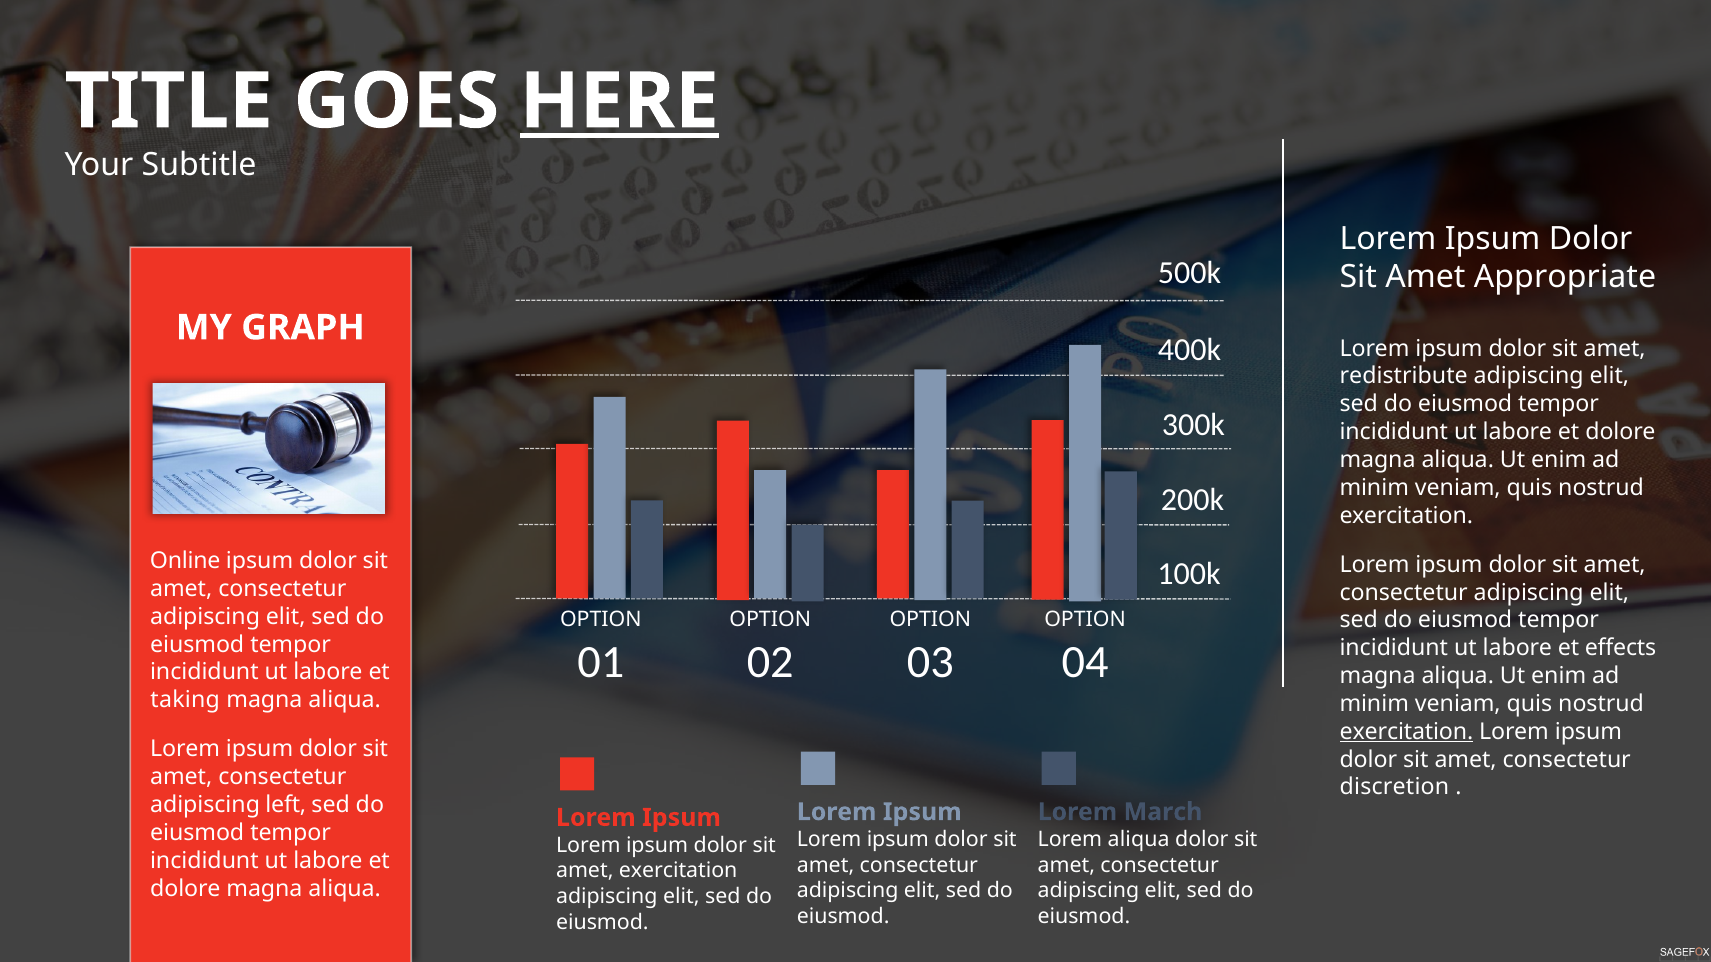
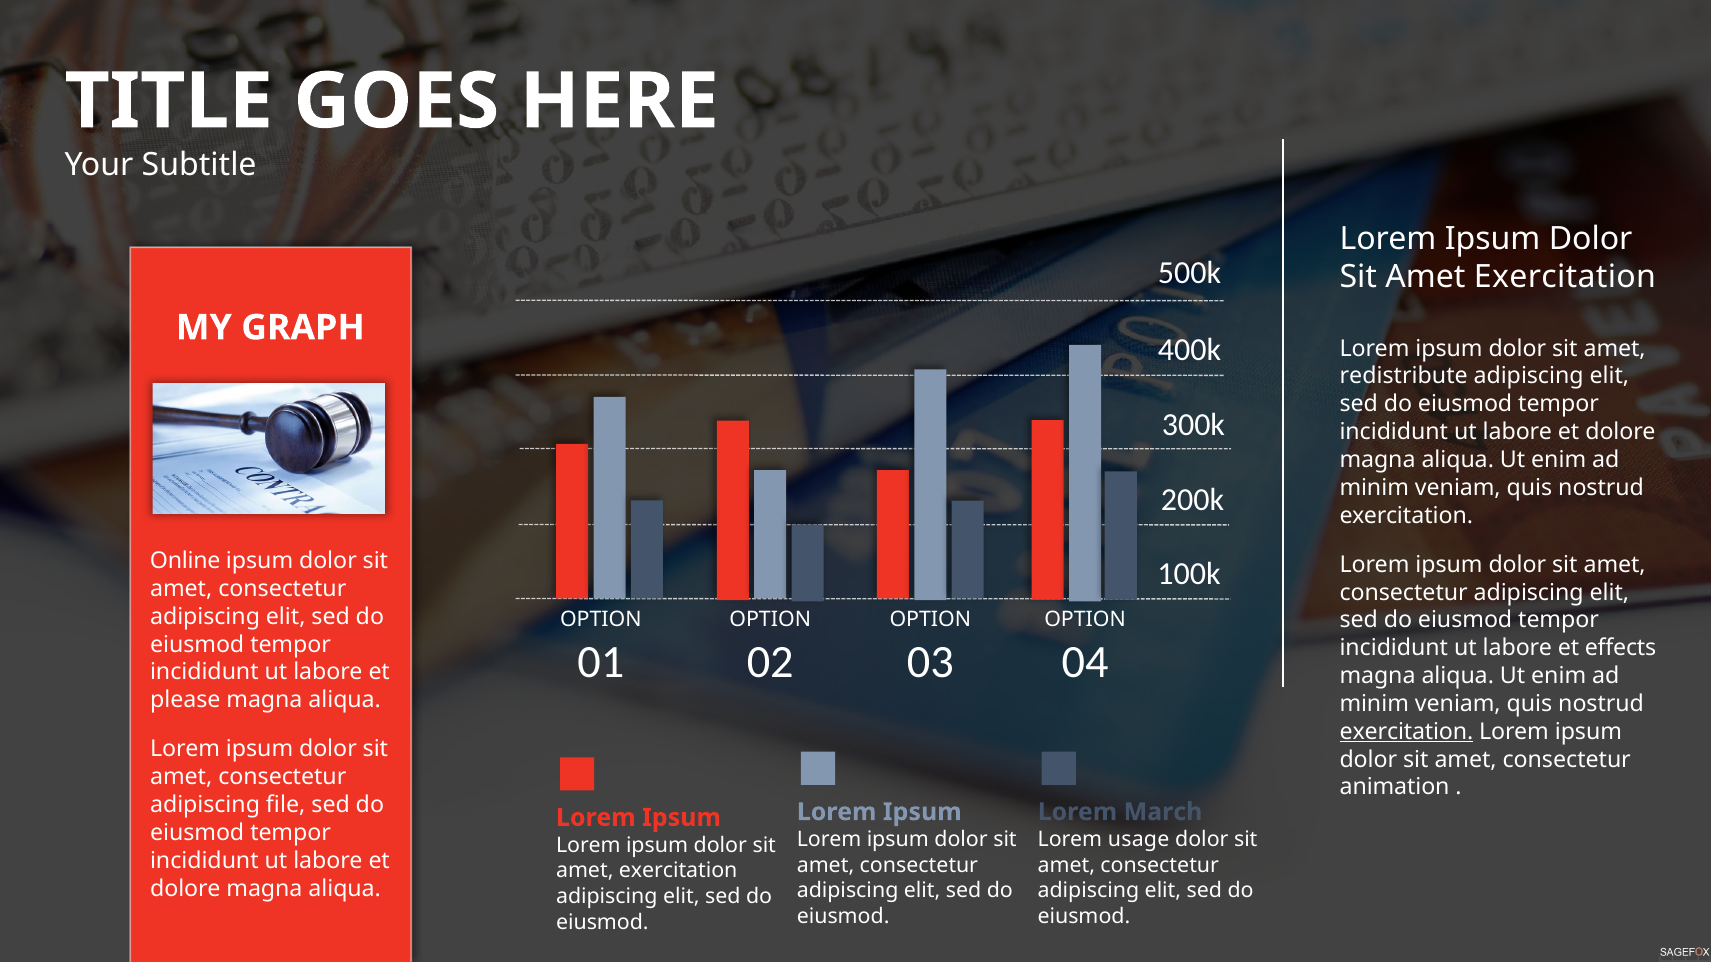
HERE underline: present -> none (619, 102)
Appropriate: Appropriate -> Exercitation (1565, 278)
taking: taking -> please (185, 700)
discretion: discretion -> animation (1395, 788)
left: left -> file (286, 805)
Lorem aliqua: aliqua -> usage (1139, 840)
